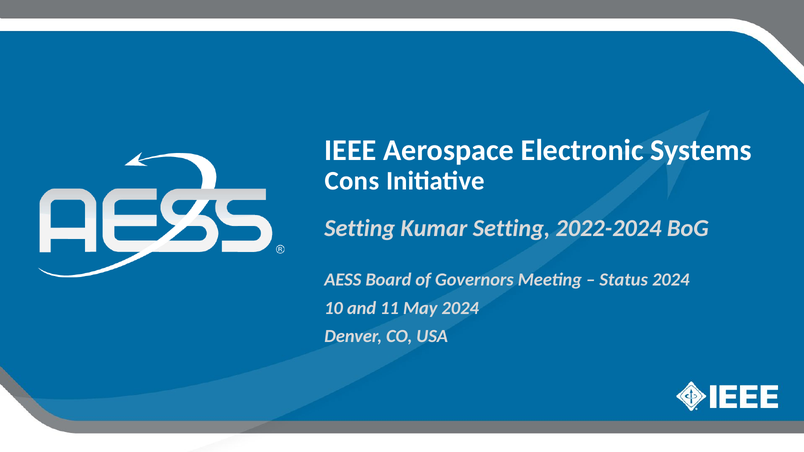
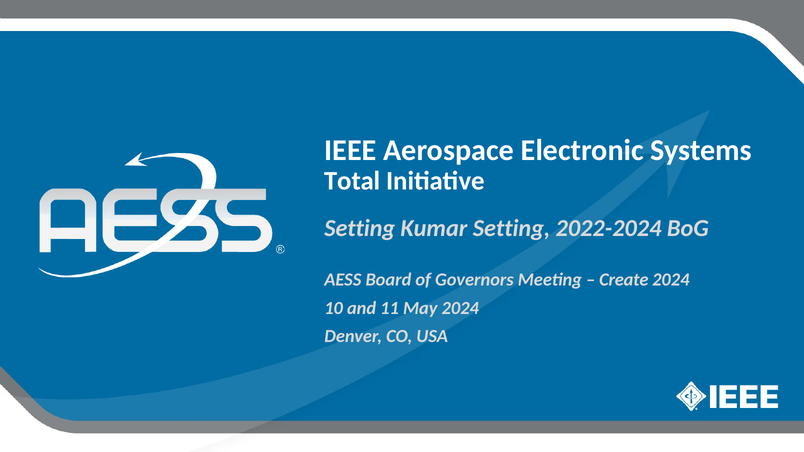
Cons: Cons -> Total (352, 181)
Status: Status -> Create (624, 280)
